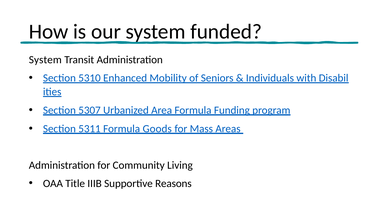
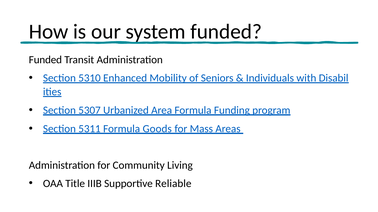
System: System -> Funded (45, 60)
Reasons: Reasons -> Reliable (173, 184)
